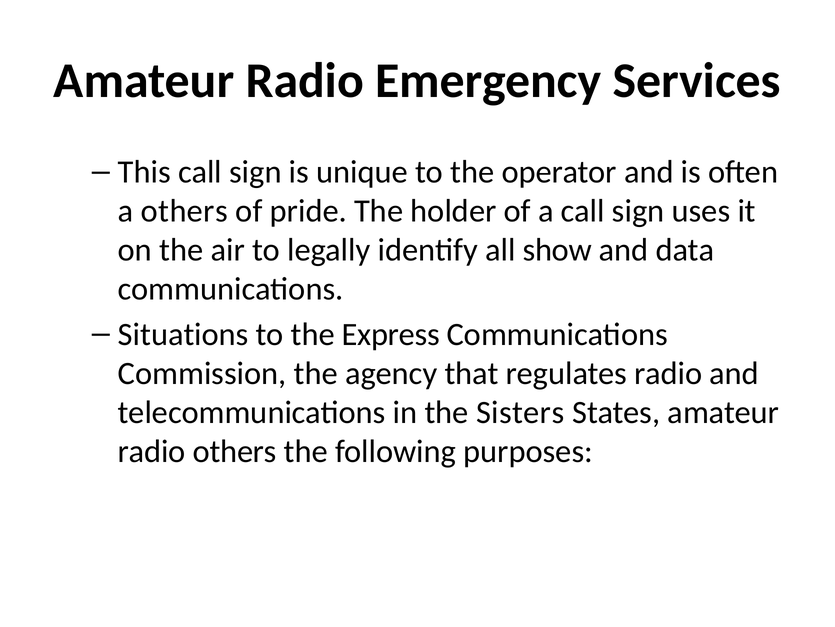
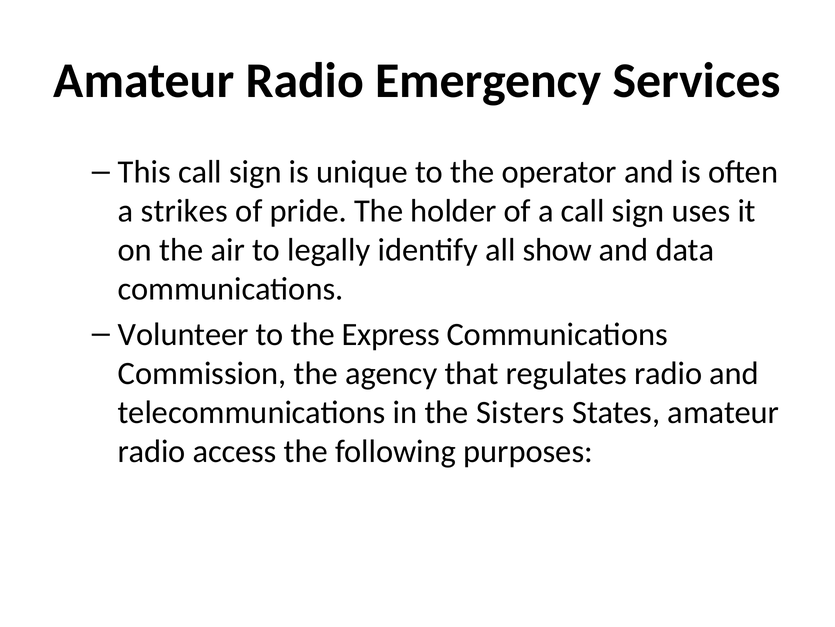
a others: others -> strikes (184, 211)
Situations: Situations -> Volunteer (183, 334)
radio others: others -> access (235, 451)
